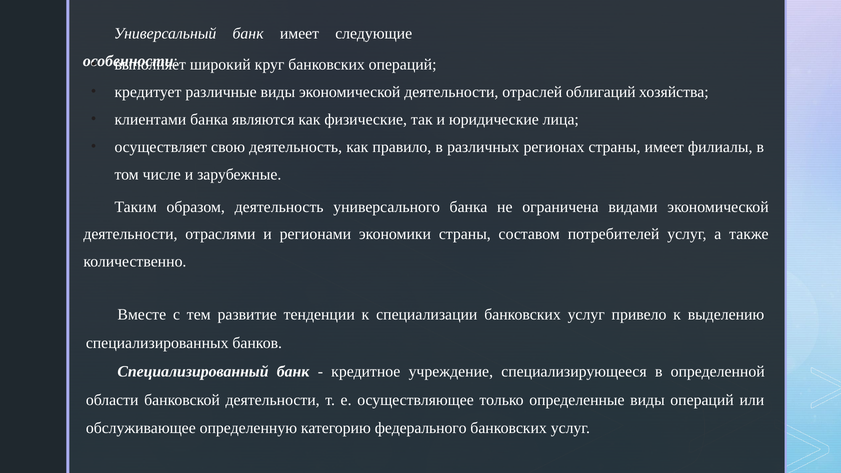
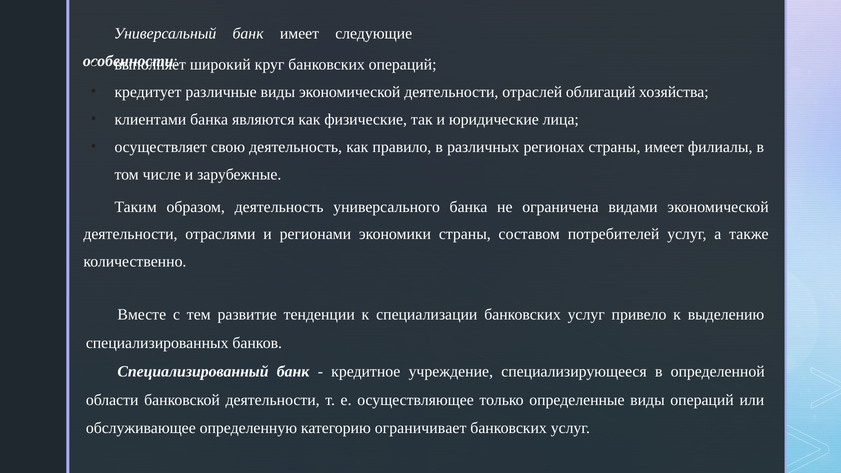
федерального: федерального -> ограничивает (421, 428)
